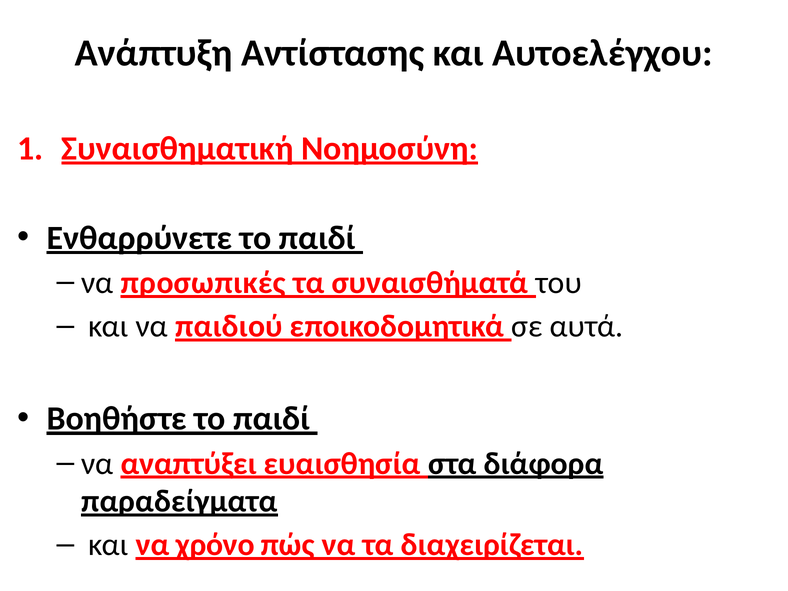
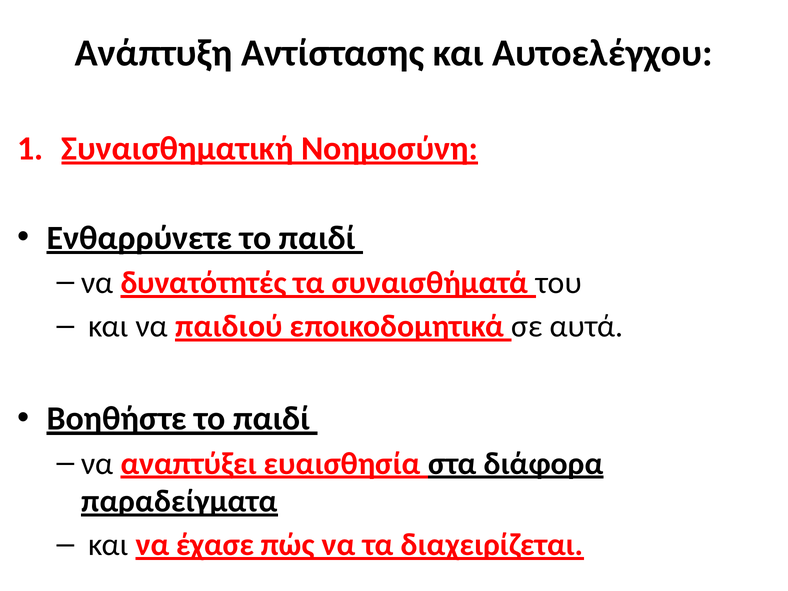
προσωπικές: προσωπικές -> δυνατότητές (204, 283)
χρόνο: χρόνο -> έχασε (215, 545)
